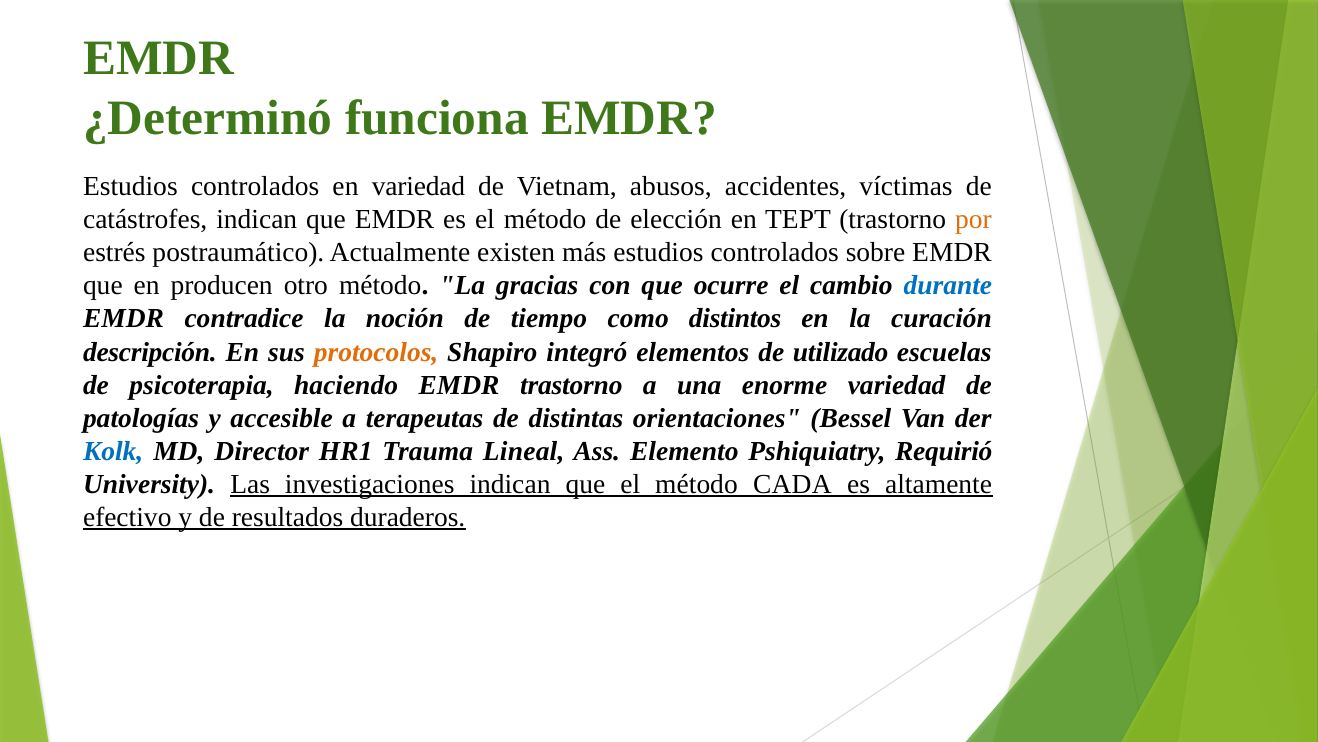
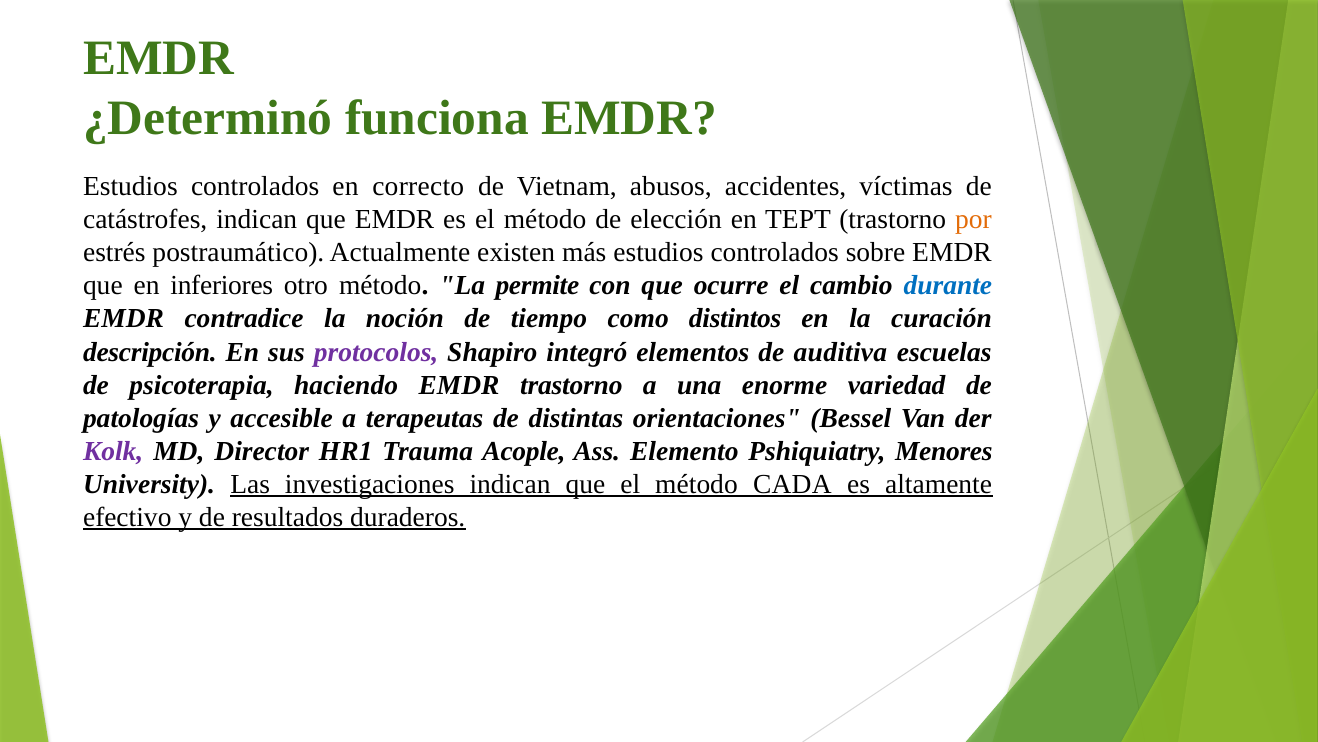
en variedad: variedad -> correcto (418, 187)
producen: producen -> inferiores (222, 286)
gracias: gracias -> permite (537, 286)
protocolos colour: orange -> purple (376, 352)
utilizado: utilizado -> auditiva (840, 352)
Kolk colour: blue -> purple (113, 451)
Lineal: Lineal -> Acople (524, 451)
Requirió: Requirió -> Menores (944, 451)
